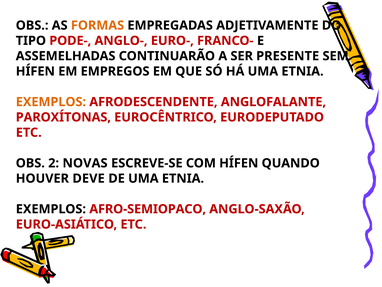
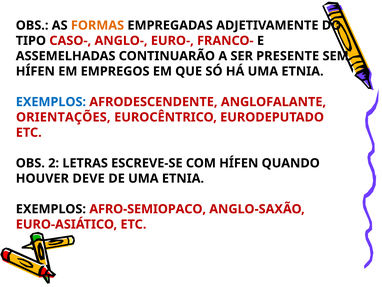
PODE-: PODE- -> CASO- (70, 41)
EXEMPLOS colour: orange -> blue (51, 102)
PAROXÍTONAS: PAROXÍTONAS -> ORIENTAÇÕES (63, 117)
NOVAS: NOVAS -> LETRAS (85, 163)
